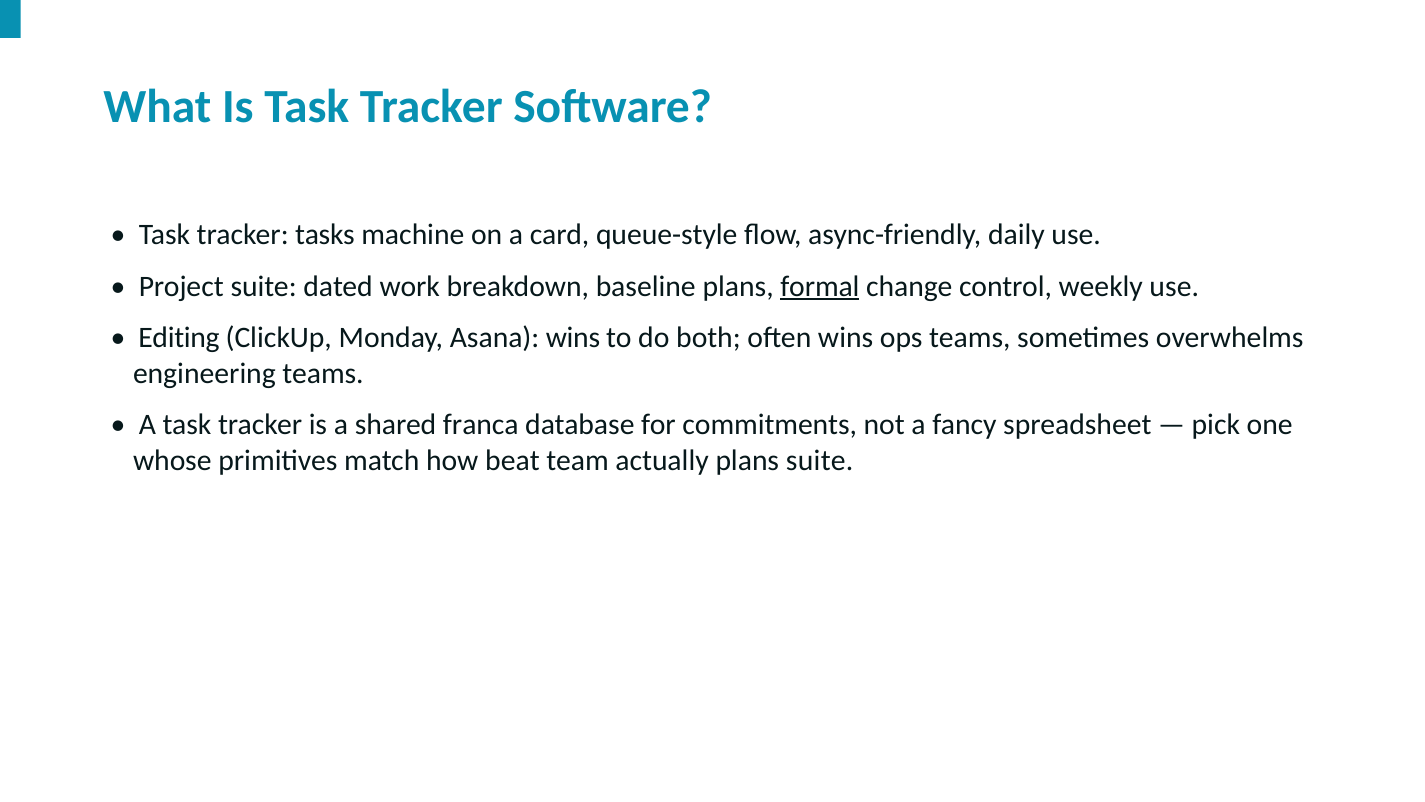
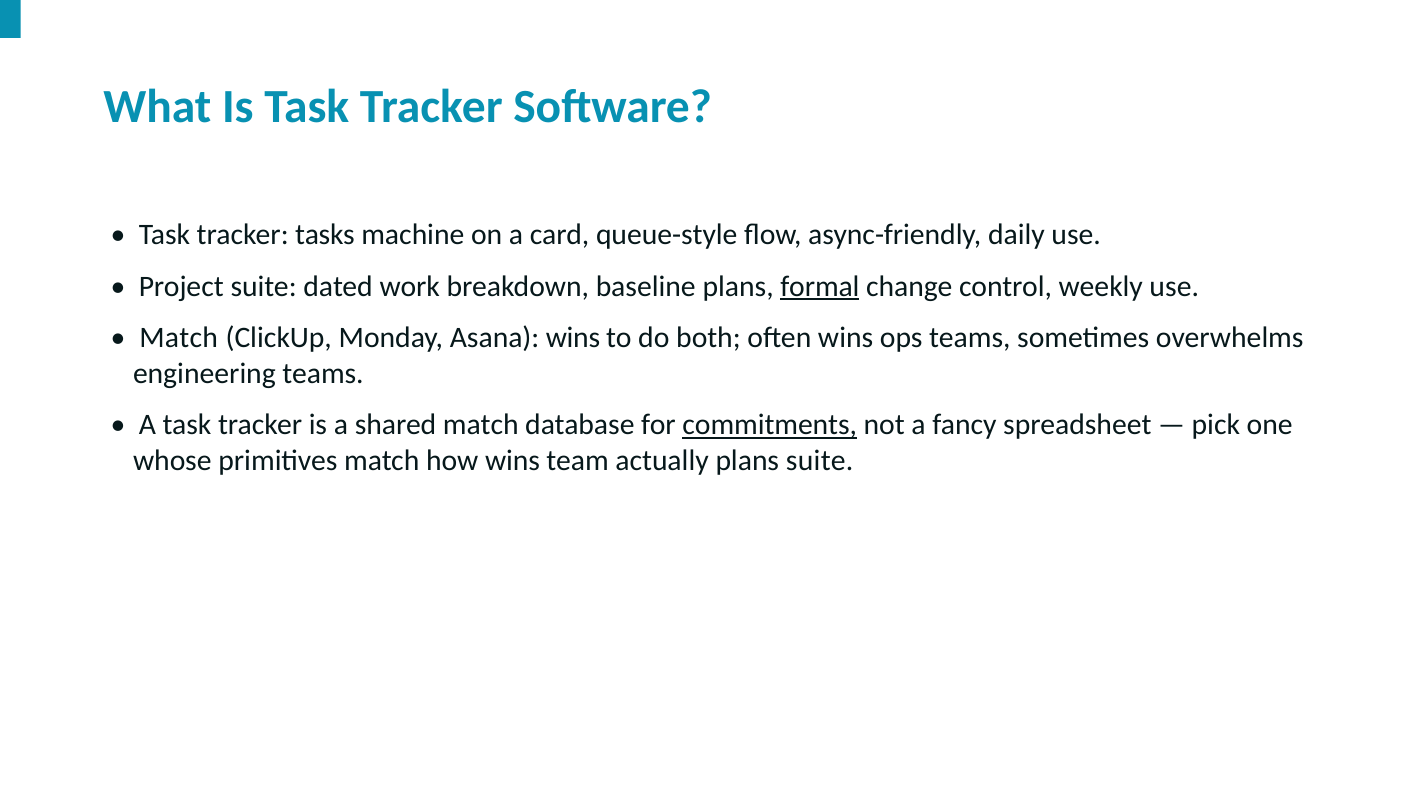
Editing: Editing -> Match (179, 338)
shared franca: franca -> match (481, 425)
commitments underline: none -> present (770, 425)
how beat: beat -> wins (513, 460)
